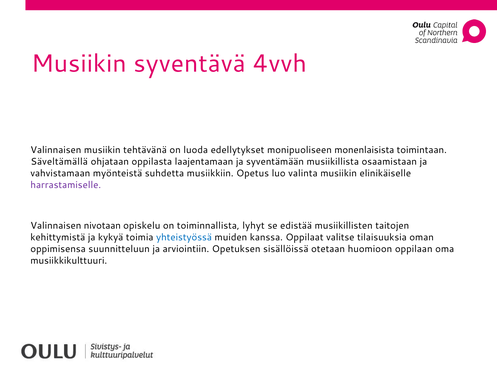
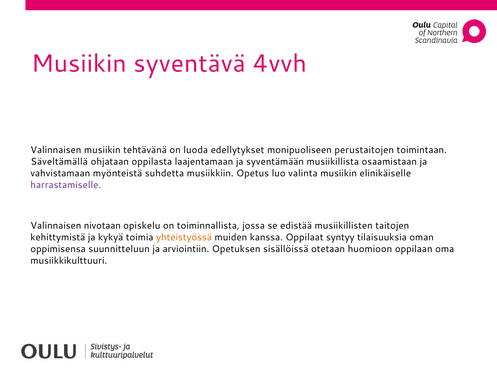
monenlaisista: monenlaisista -> perustaitojen (364, 150)
lyhyt: lyhyt -> jossa (254, 225)
yhteistyössä colour: blue -> orange (184, 237)
valitse: valitse -> syntyy (340, 237)
